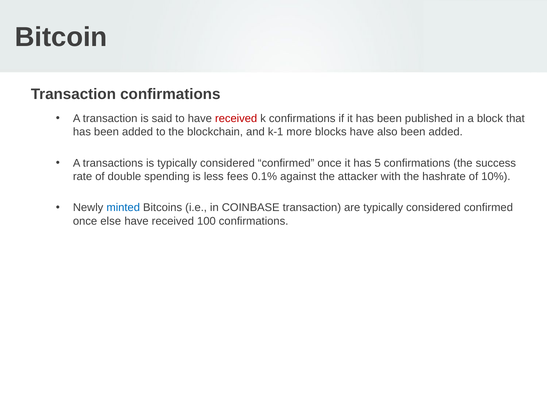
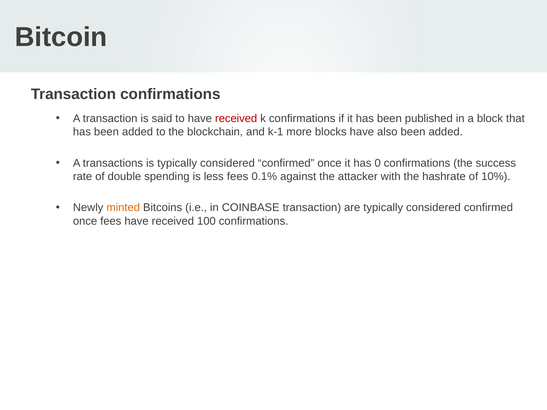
5: 5 -> 0 (378, 163)
minted colour: blue -> orange (123, 208)
once else: else -> fees (111, 221)
